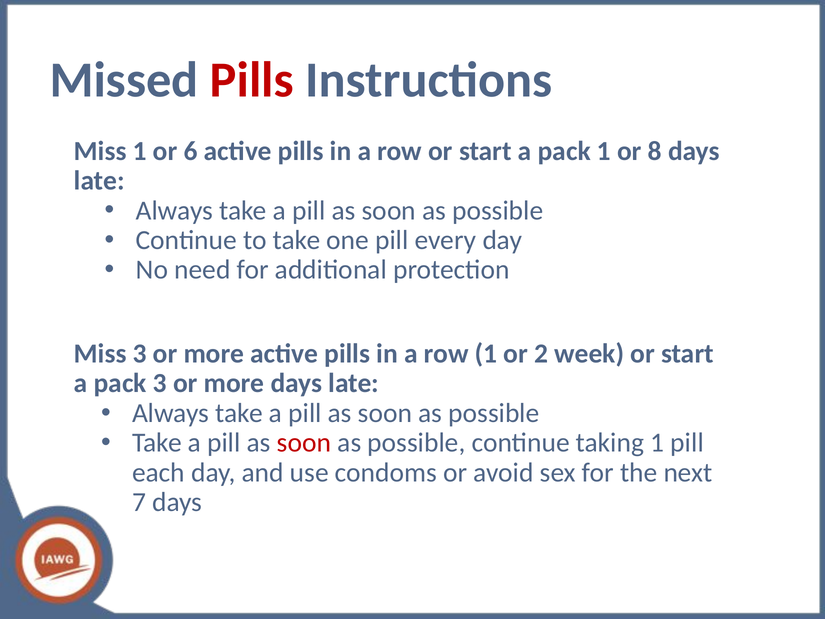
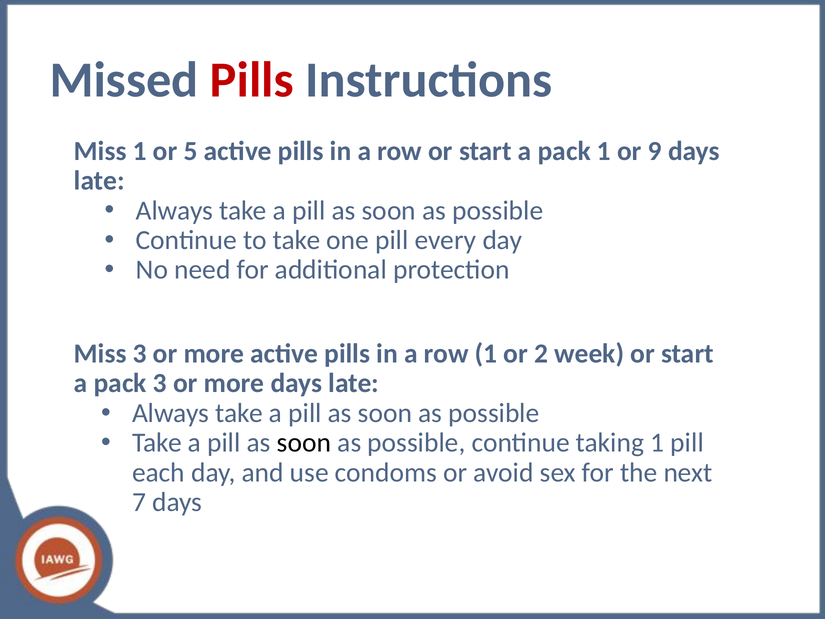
6: 6 -> 5 (191, 151)
8: 8 -> 9 (655, 151)
soon colour: red -> black (304, 443)
